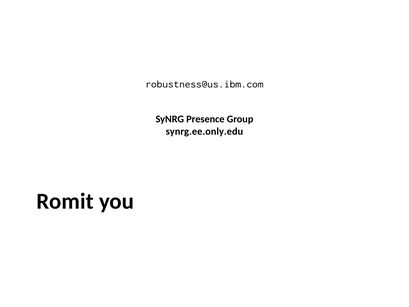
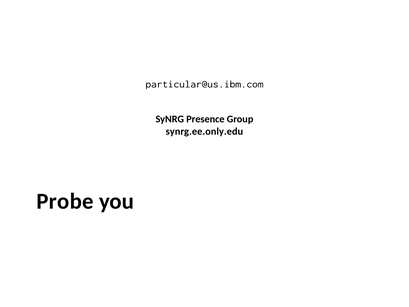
robustness@us.ibm.com: robustness@us.ibm.com -> particular@us.ibm.com (204, 84)
Romit: Romit -> Probe (65, 201)
